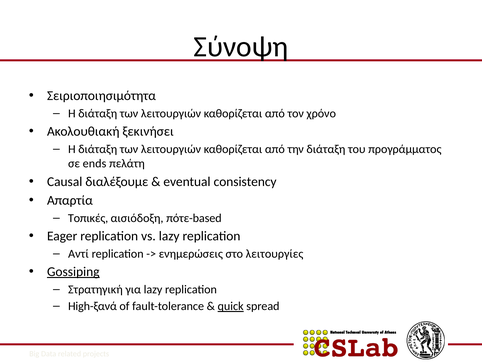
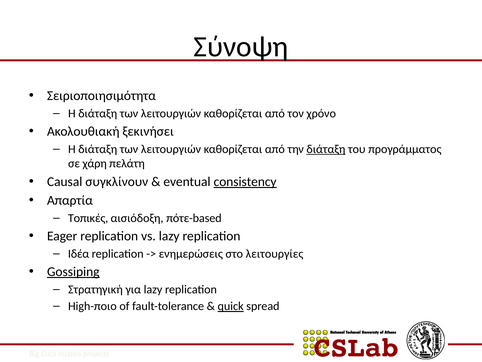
διάταξη underline: none -> present (326, 149)
ends: ends -> χάρη (95, 163)
διαλέξουμε: διαλέξουμε -> συγκλίνουν (117, 181)
consistency underline: none -> present (245, 181)
Αντί: Αντί -> Ιδέα (79, 253)
High-ξανά: High-ξανά -> High-ποιο (92, 306)
